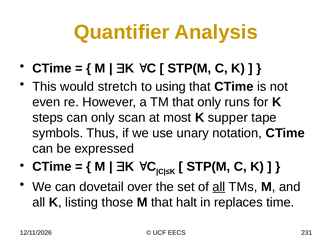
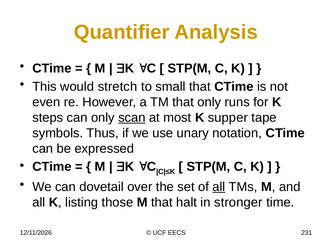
using: using -> small (171, 87)
scan underline: none -> present (132, 118)
replaces: replaces -> stronger (238, 202)
